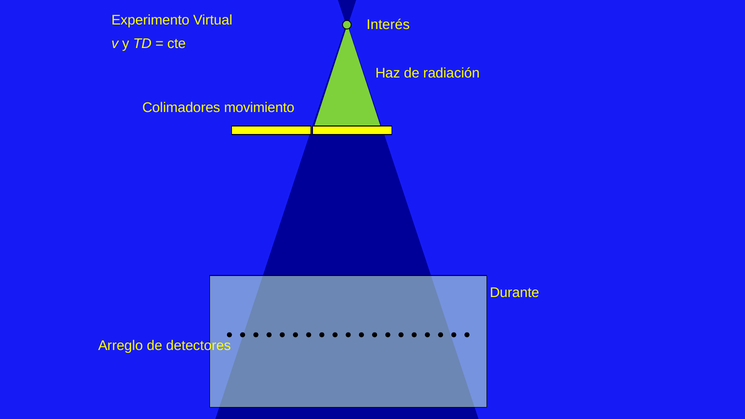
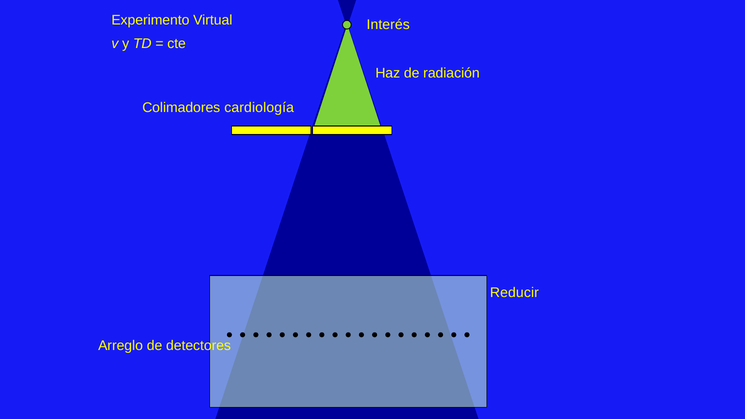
movimiento: movimiento -> cardiología (259, 108)
Durante: Durante -> Reducir (514, 293)
